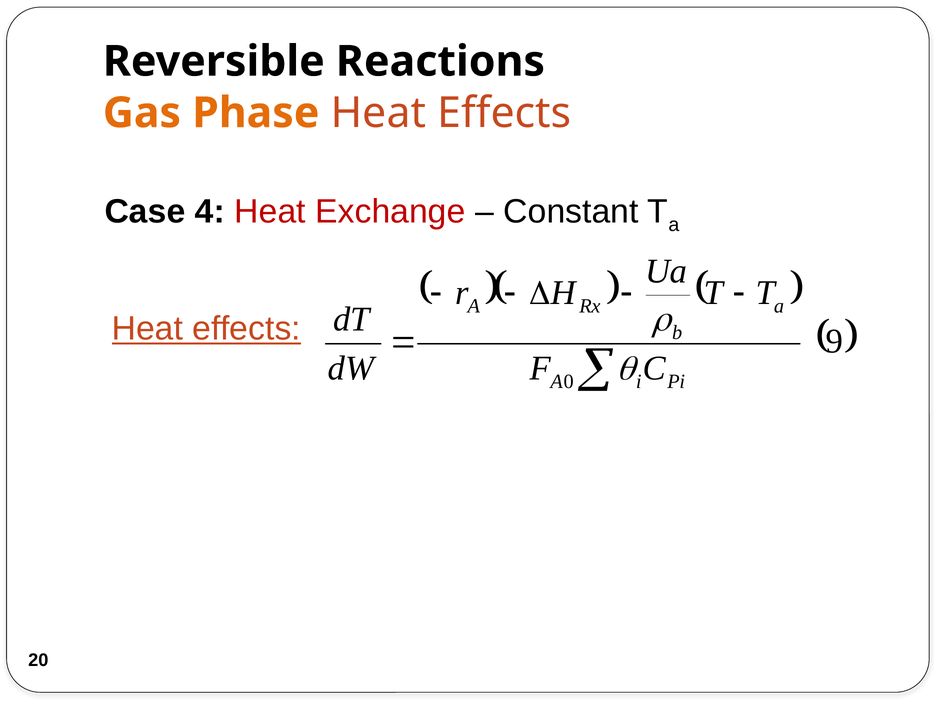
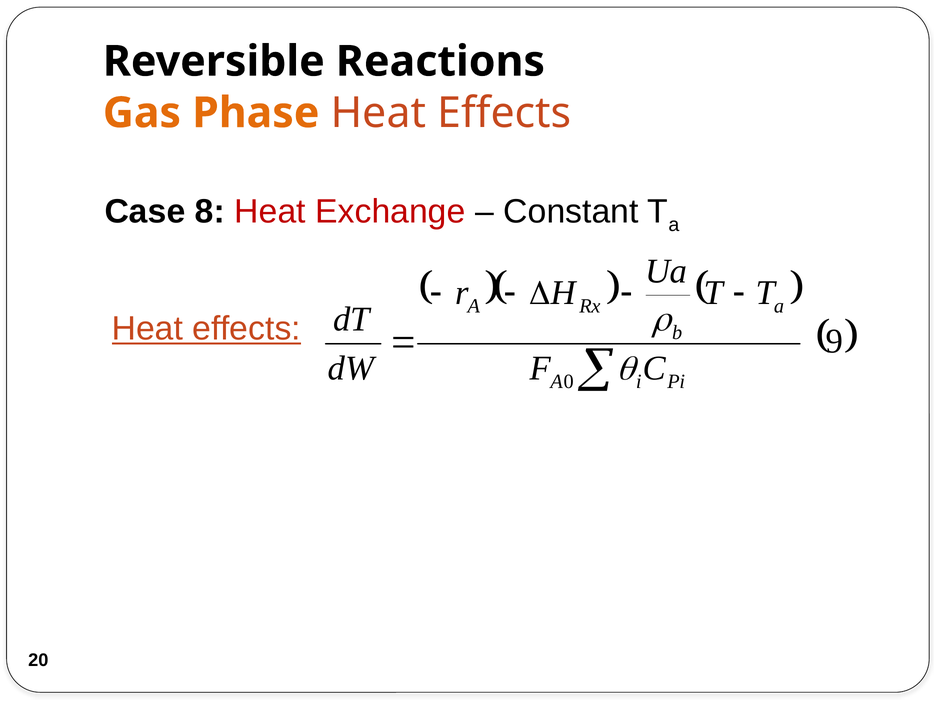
4: 4 -> 8 (210, 212)
